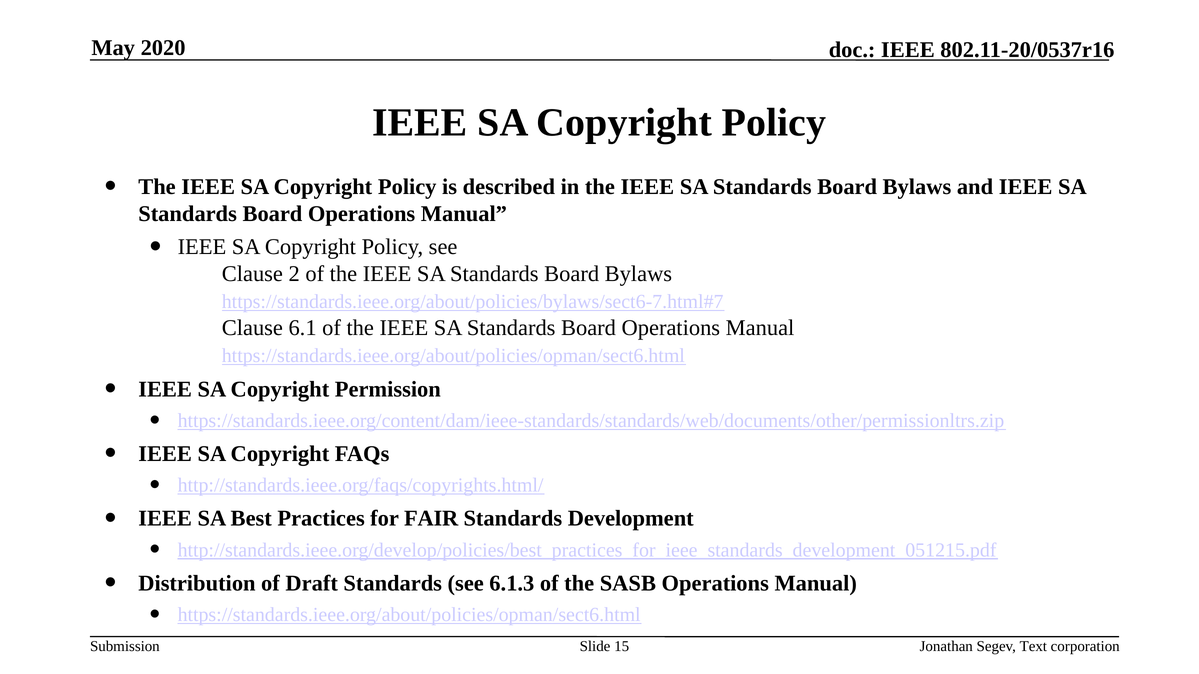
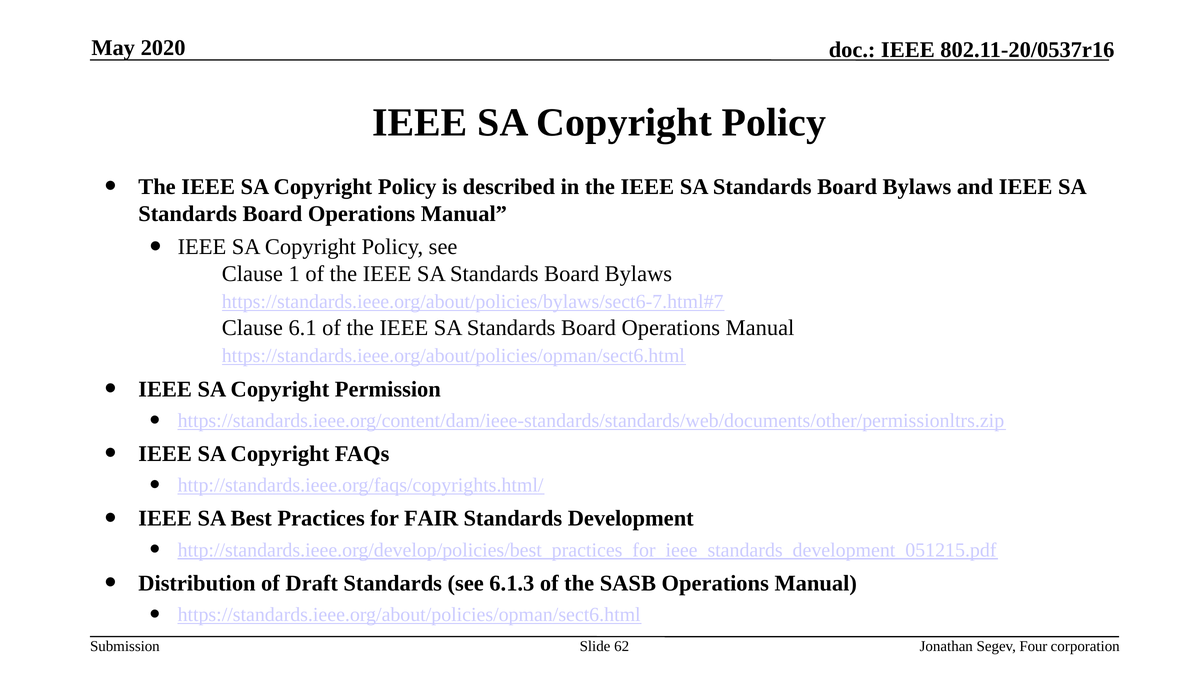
2: 2 -> 1 (294, 274)
15: 15 -> 62 (622, 647)
Text: Text -> Four (1033, 647)
